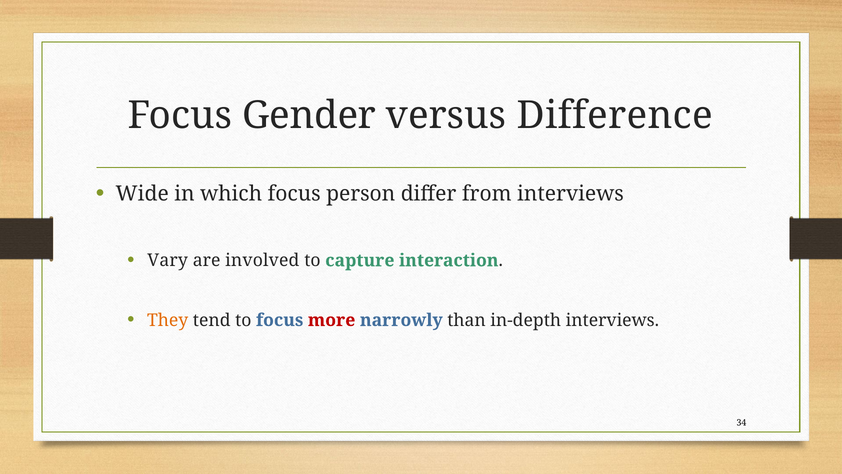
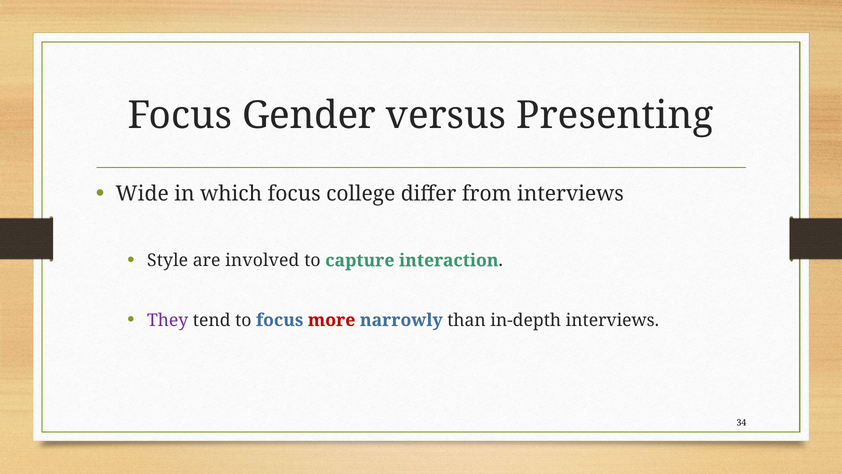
Difference: Difference -> Presenting (615, 116)
person: person -> college (361, 194)
Vary: Vary -> Style (168, 260)
They colour: orange -> purple (168, 320)
